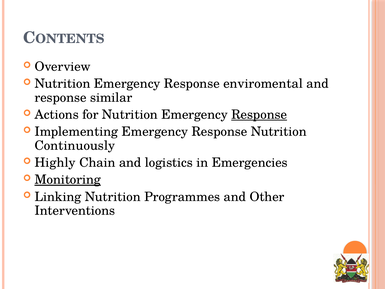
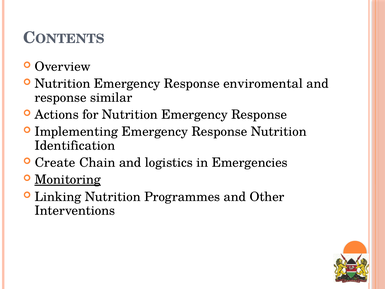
Response underline: present -> none (259, 115)
Continuously: Continuously -> Identification (75, 145)
Highly: Highly -> Create (55, 163)
